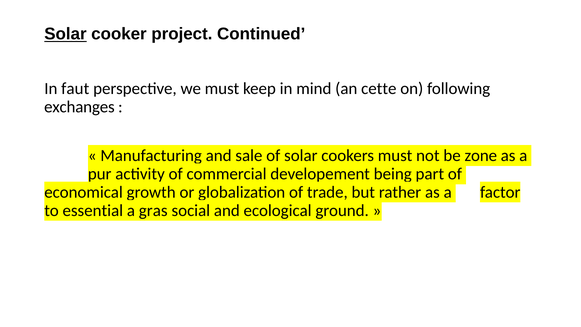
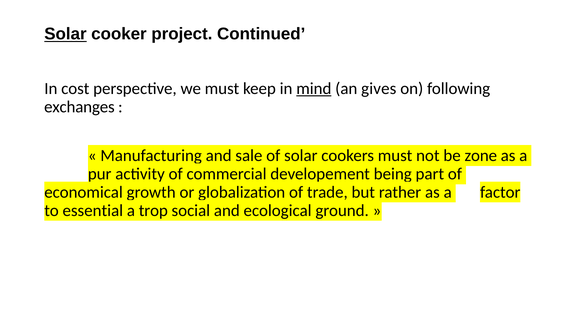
faut: faut -> cost (75, 89)
mind underline: none -> present (314, 89)
cette: cette -> gives (379, 89)
gras: gras -> trop (153, 211)
